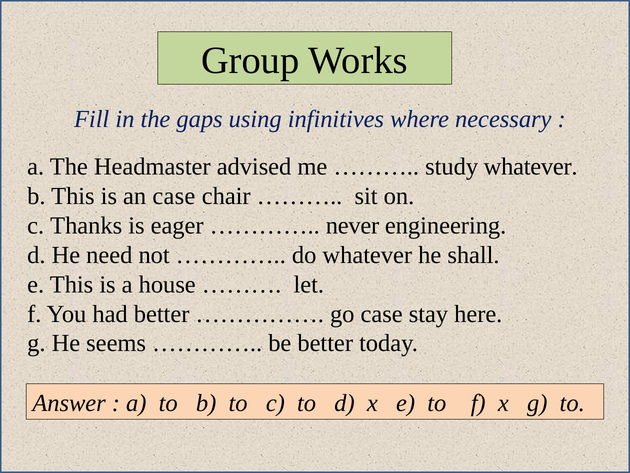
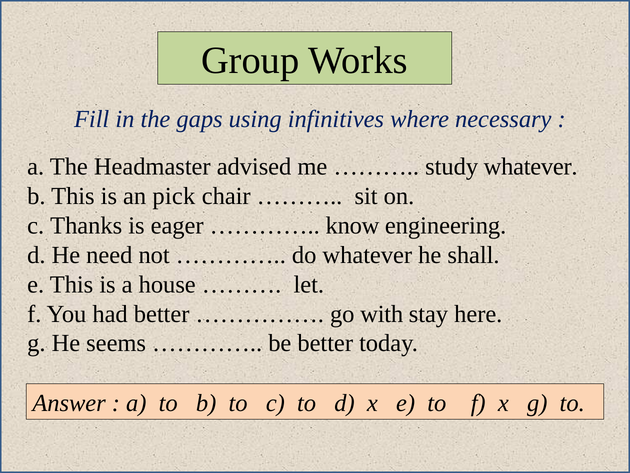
an case: case -> pick (174, 196)
never: never -> know (352, 225)
go case: case -> with (382, 314)
